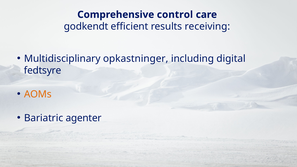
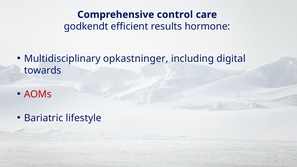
receiving: receiving -> hormone (207, 27)
fedtsyre: fedtsyre -> towards (43, 70)
AOMs colour: orange -> red (38, 94)
agenter: agenter -> lifestyle (84, 118)
